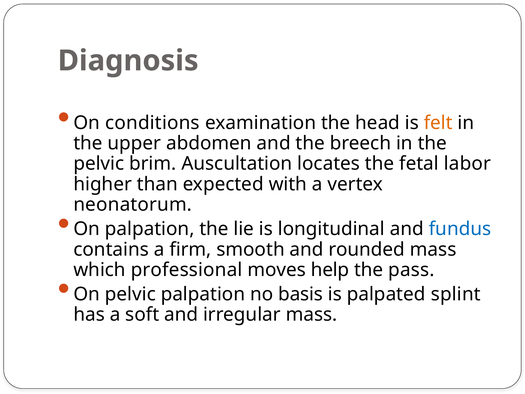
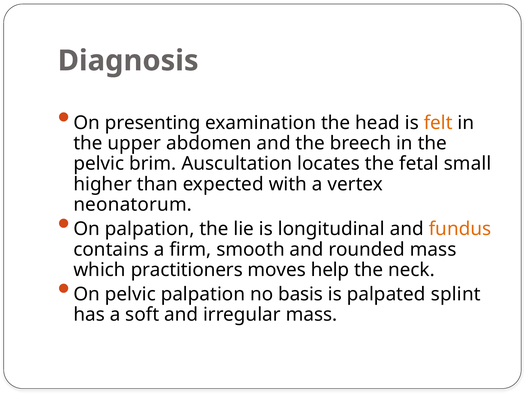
conditions: conditions -> presenting (153, 123)
labor: labor -> small (468, 164)
fundus colour: blue -> orange (460, 229)
professional: professional -> practitioners (187, 270)
pass: pass -> neck (412, 270)
